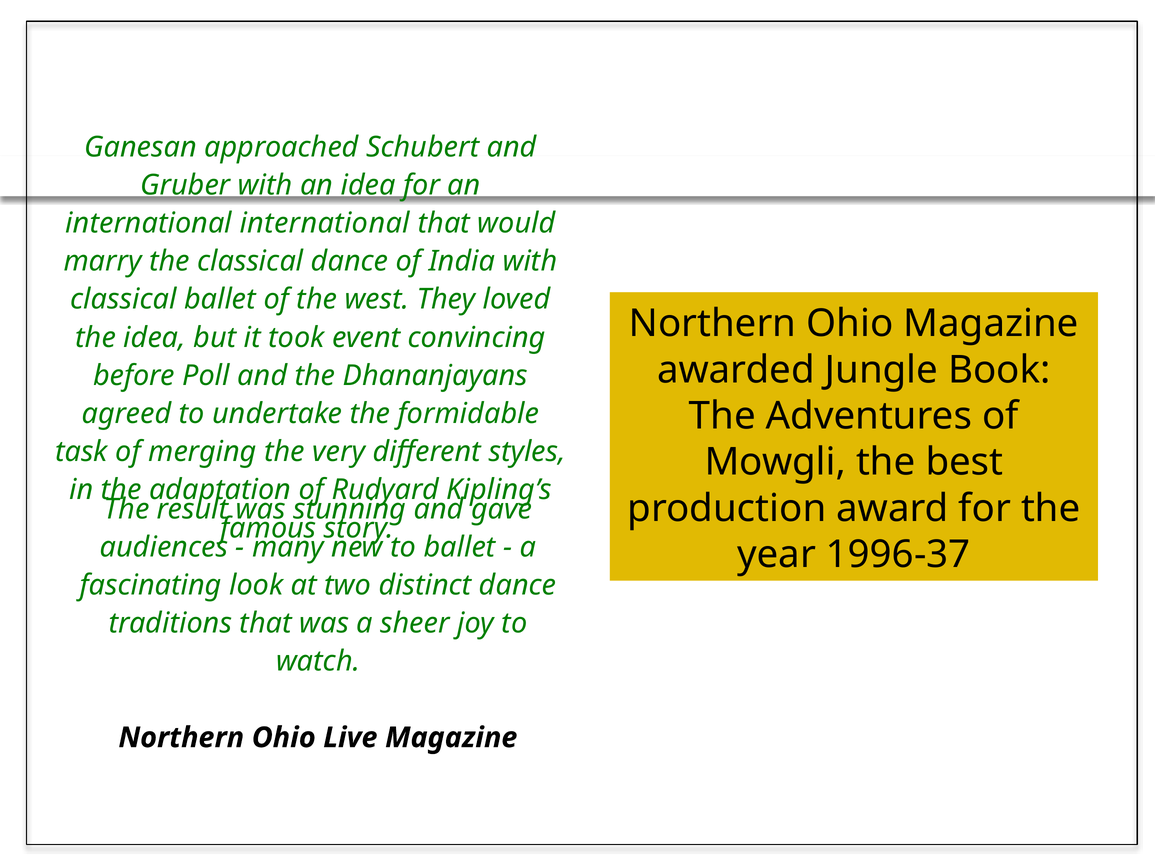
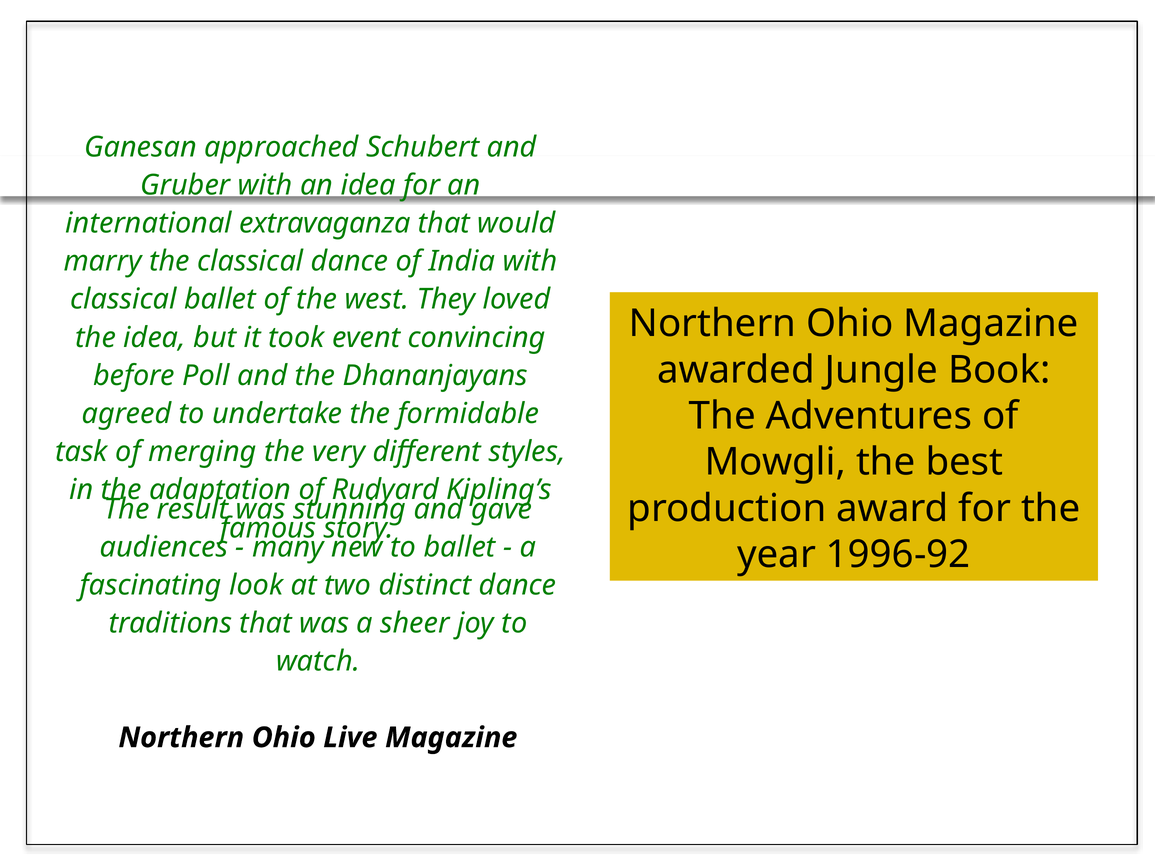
international international: international -> extravaganza (325, 223)
1996-37: 1996-37 -> 1996-92 (898, 555)
